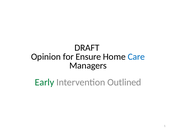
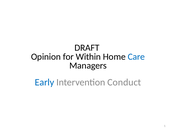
Ensure: Ensure -> Within (88, 57)
Early colour: green -> blue (44, 82)
Outlined: Outlined -> Conduct (124, 82)
